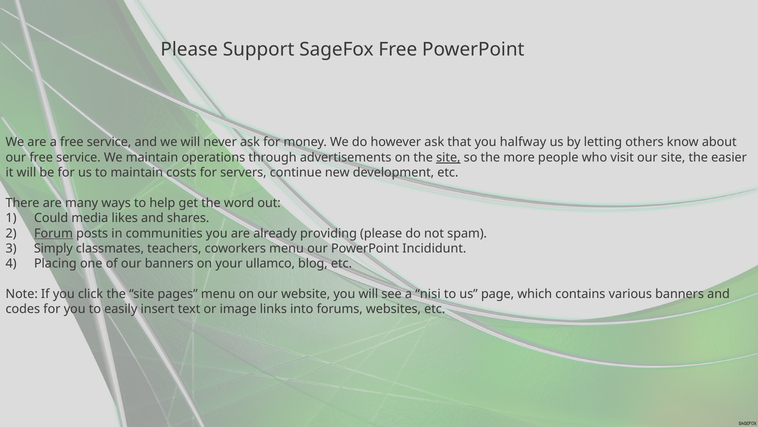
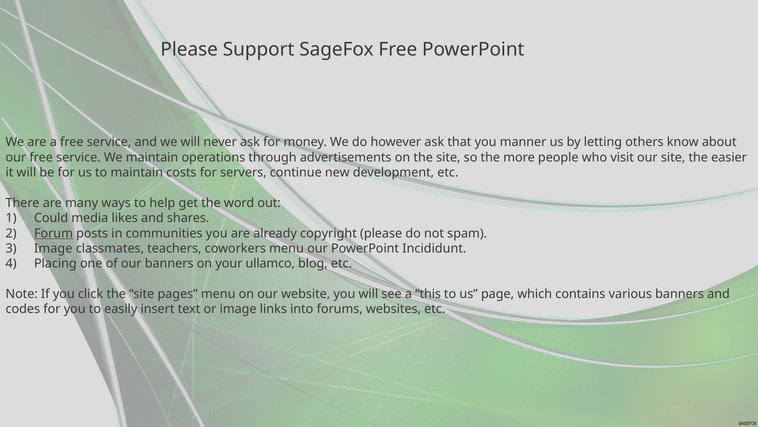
halfway: halfway -> manner (523, 142)
site underline: present -> none (448, 157)
providing: providing -> copyright (328, 233)
Simply: Simply -> Image (53, 248)
nisi: nisi -> this (428, 294)
